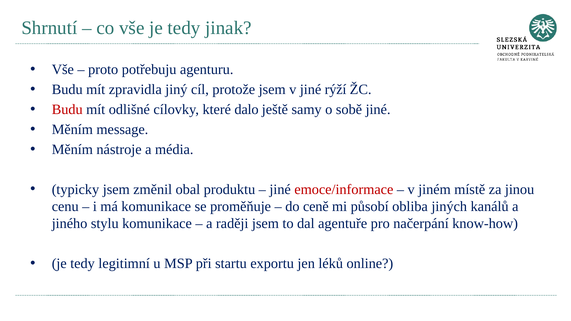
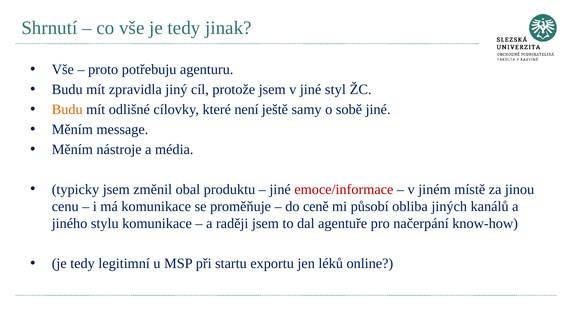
rýží: rýží -> styl (335, 90)
Budu colour: red -> orange (67, 110)
dalo: dalo -> není (246, 110)
